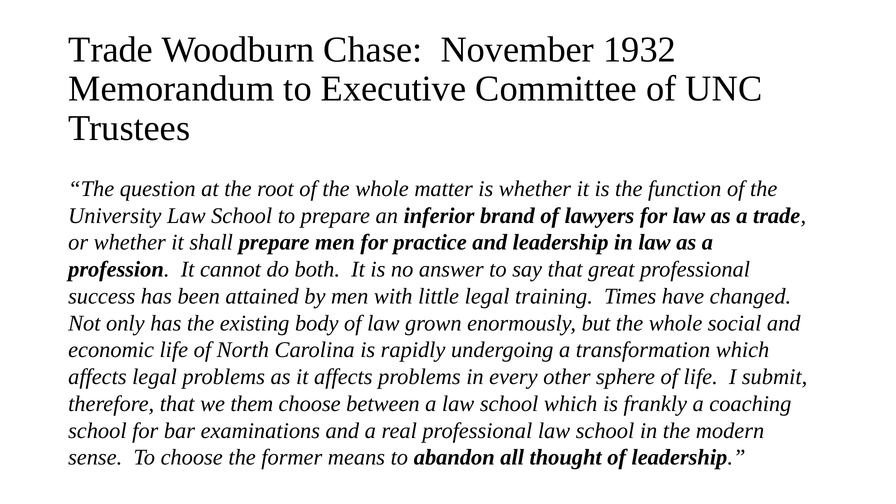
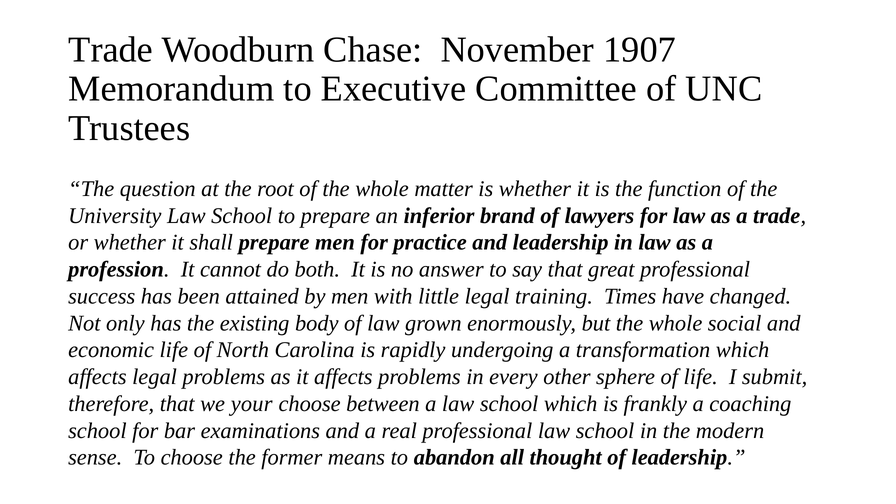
1932: 1932 -> 1907 (640, 50)
them: them -> your (252, 404)
